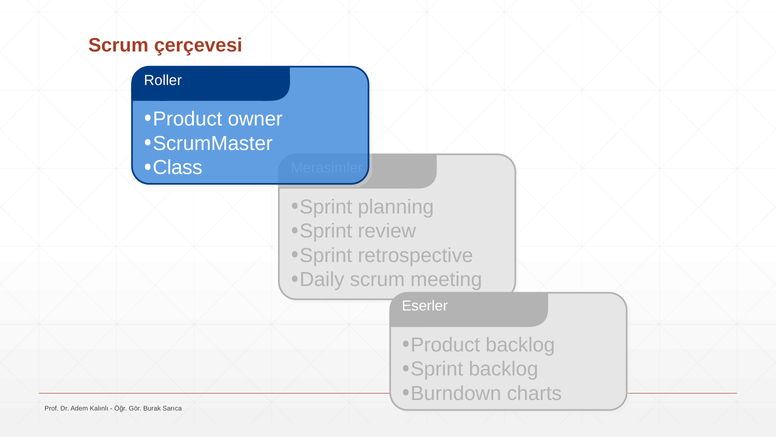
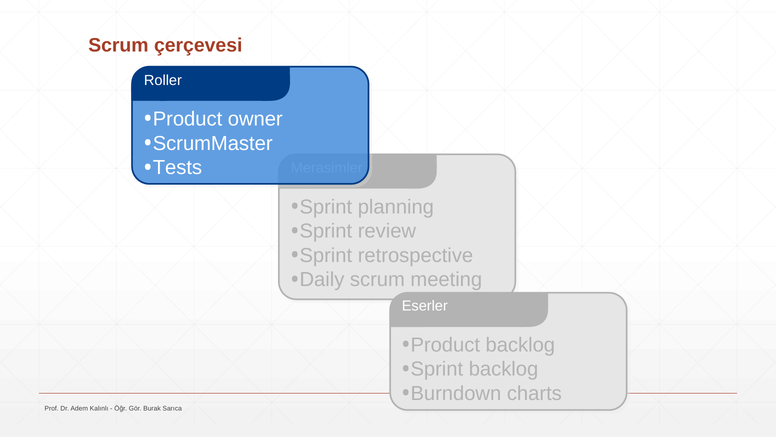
Class: Class -> Tests (177, 167)
